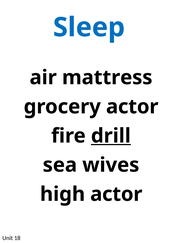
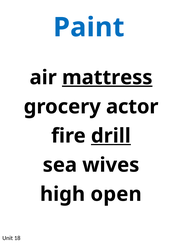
Sleep: Sleep -> Paint (89, 27)
mattress underline: none -> present (107, 77)
high actor: actor -> open (116, 194)
